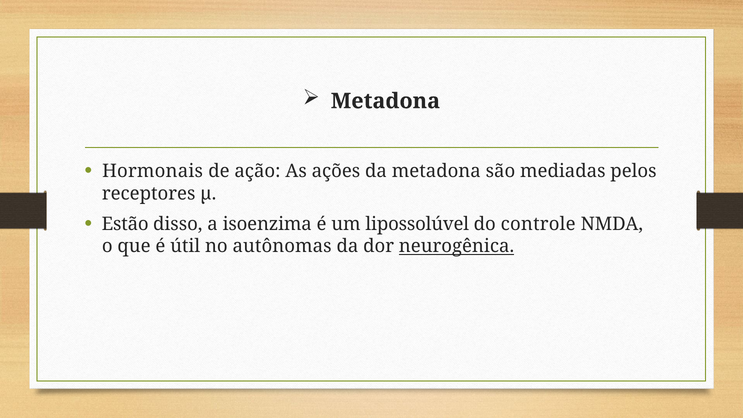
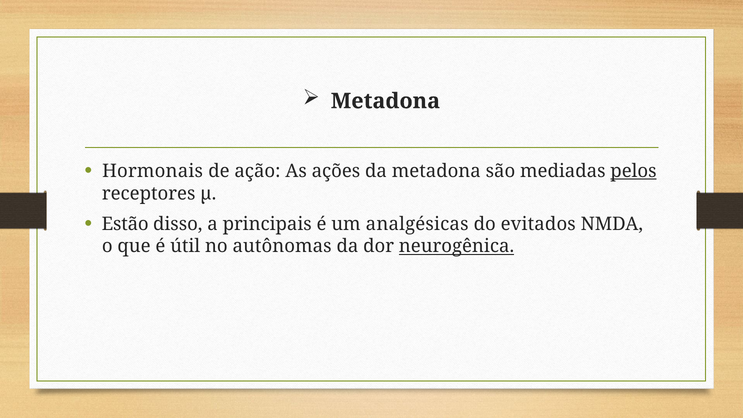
pelos underline: none -> present (633, 171)
isoenzima: isoenzima -> principais (267, 224)
lipossolúvel: lipossolúvel -> analgésicas (417, 224)
controle: controle -> evitados (538, 224)
